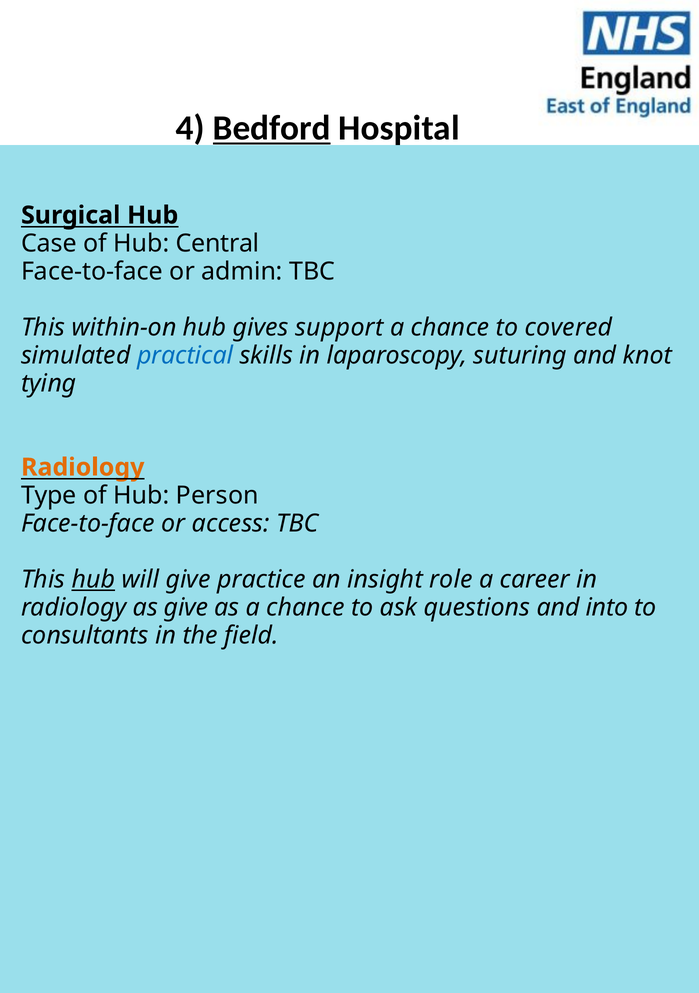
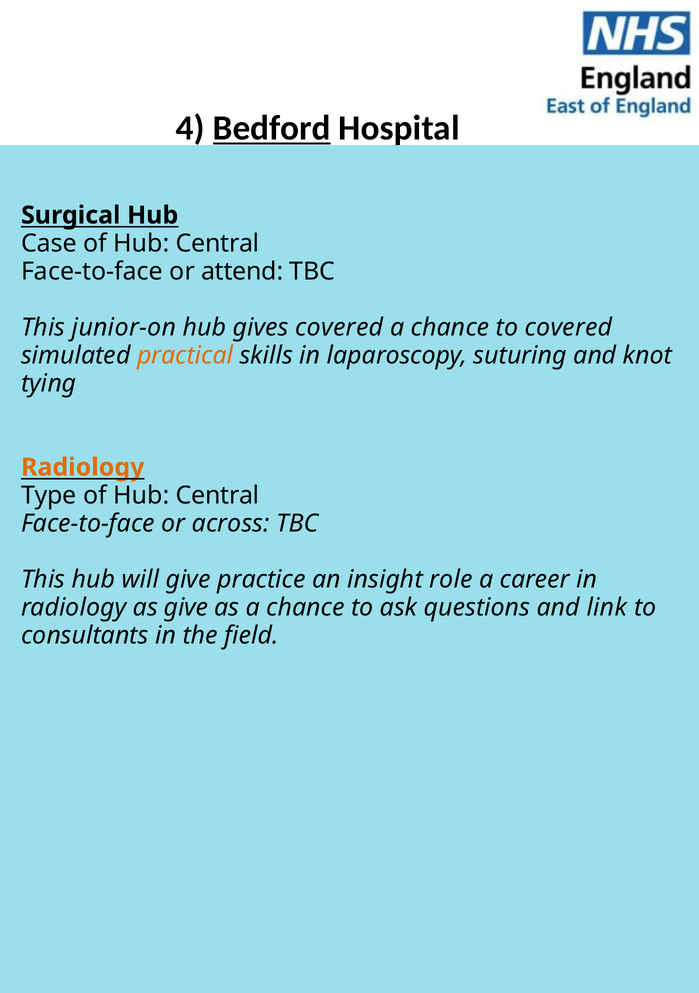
admin: admin -> attend (242, 271)
within-on: within-on -> junior-on (124, 327)
gives support: support -> covered (339, 327)
practical colour: blue -> orange (185, 355)
Type of Hub Person: Person -> Central (218, 495)
access: access -> across (231, 523)
hub underline: present -> none (93, 579)
into: into -> link (607, 607)
